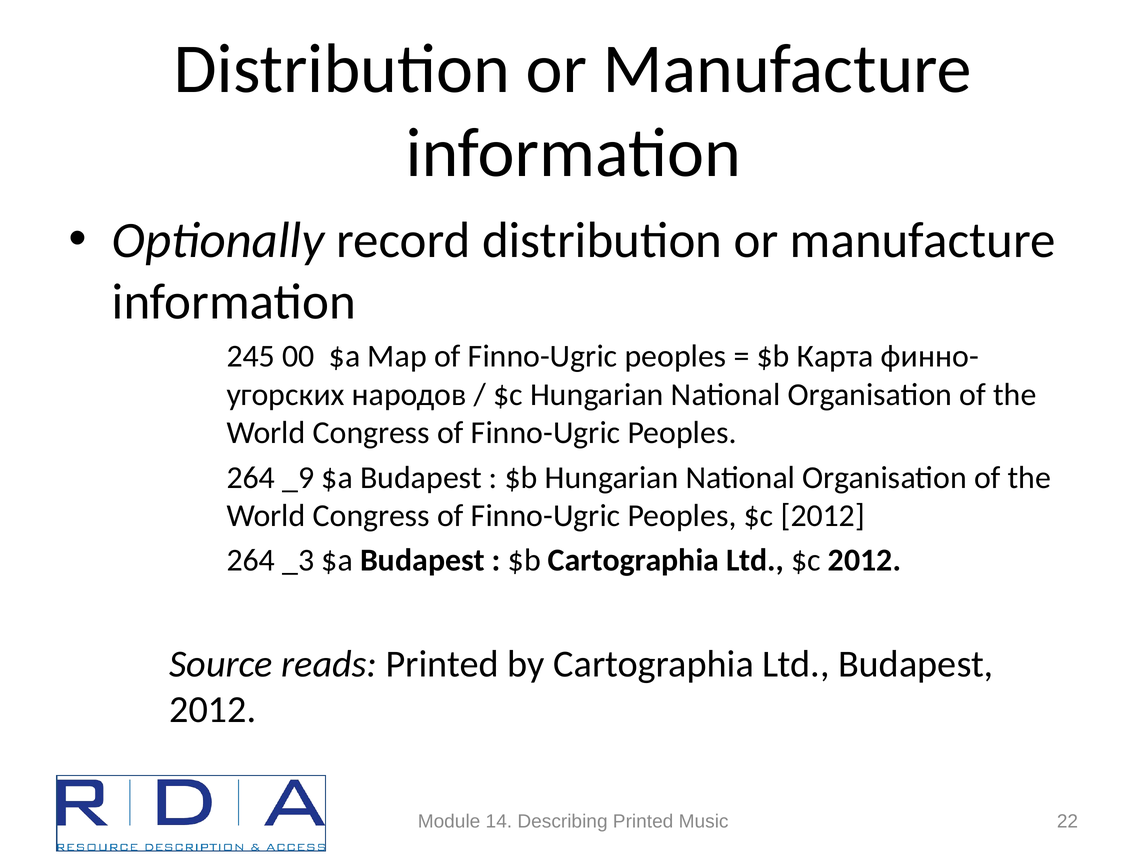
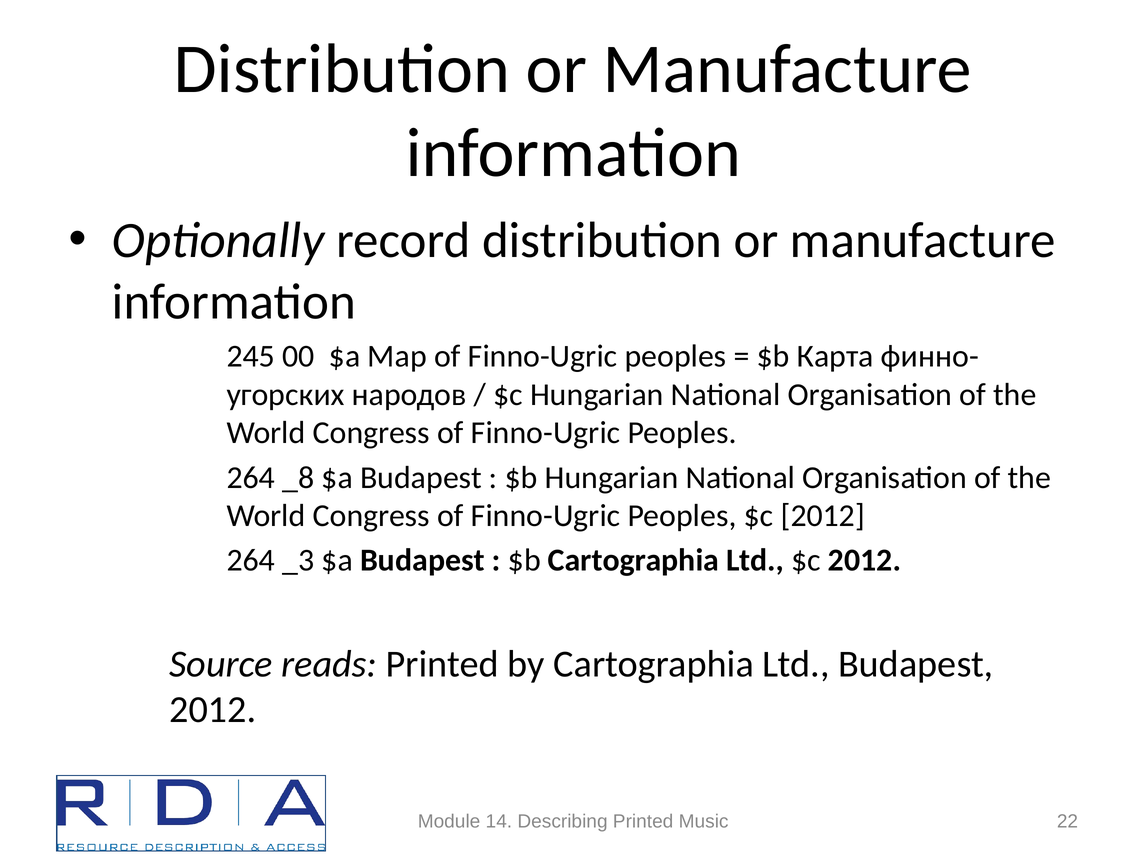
_9: _9 -> _8 (298, 478)
